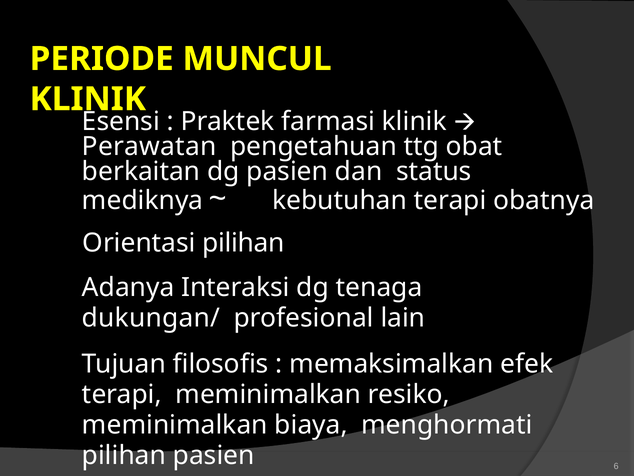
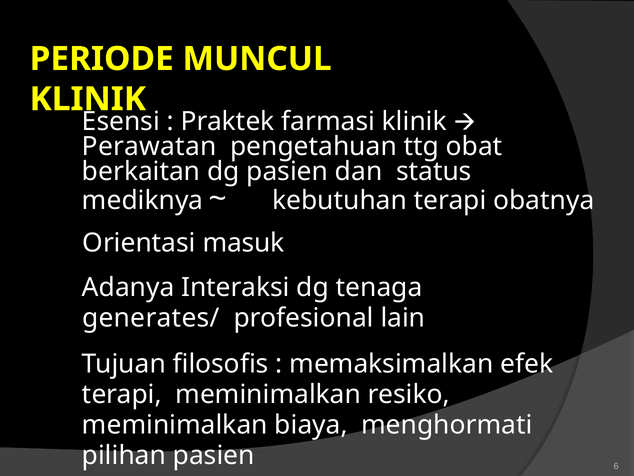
Orientasi pilihan: pilihan -> masuk (243, 243)
dukungan/: dukungan/ -> generates/ (151, 317)
